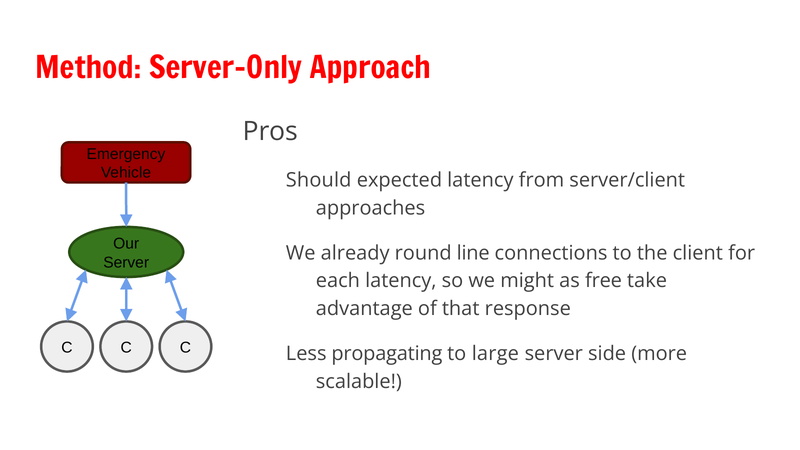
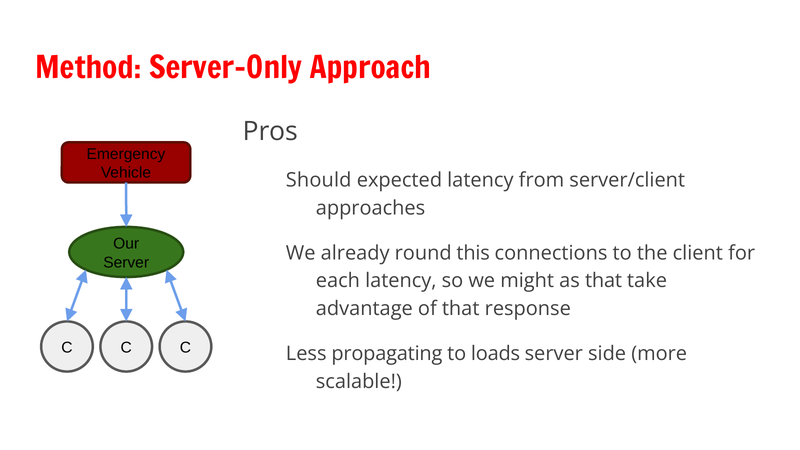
line: line -> this (473, 253)
as free: free -> that (604, 281)
large: large -> loads (496, 354)
